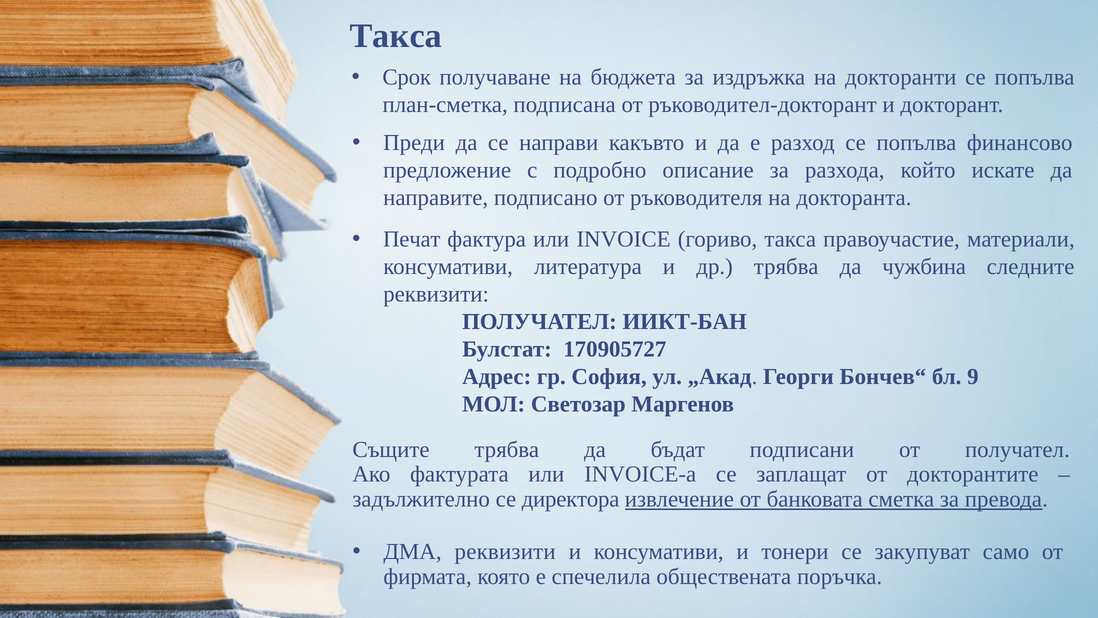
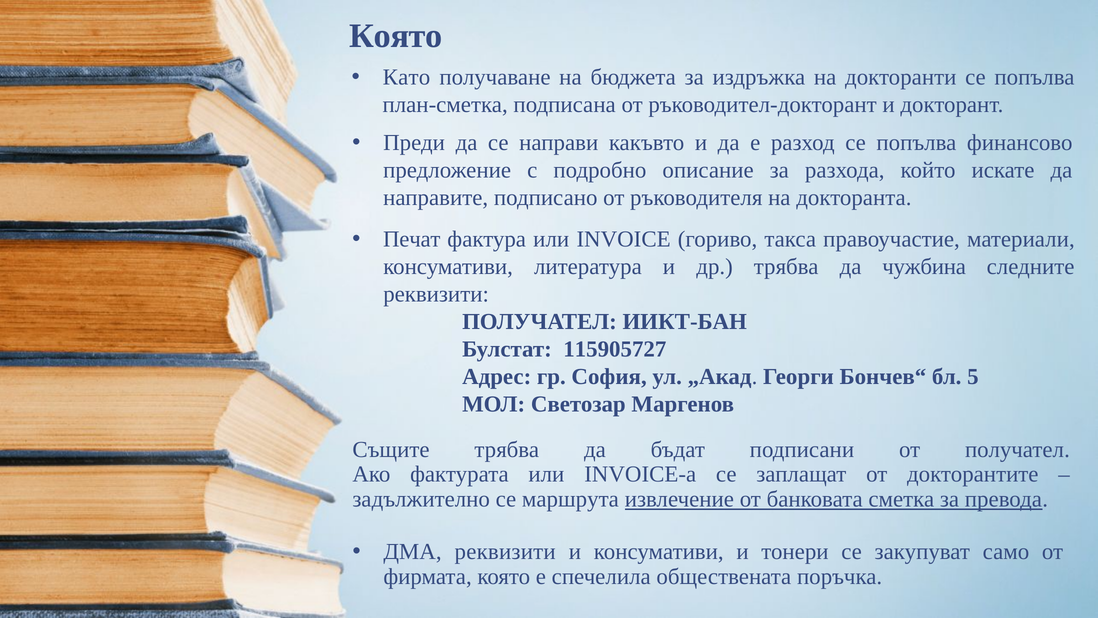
Такса: Такса -> Която (396, 36)
Срок: Срок -> Като (406, 77)
170905727: 170905727 -> 115905727 (615, 349)
9: 9 -> 5 (973, 377)
директора: директора -> маршрута (570, 499)
